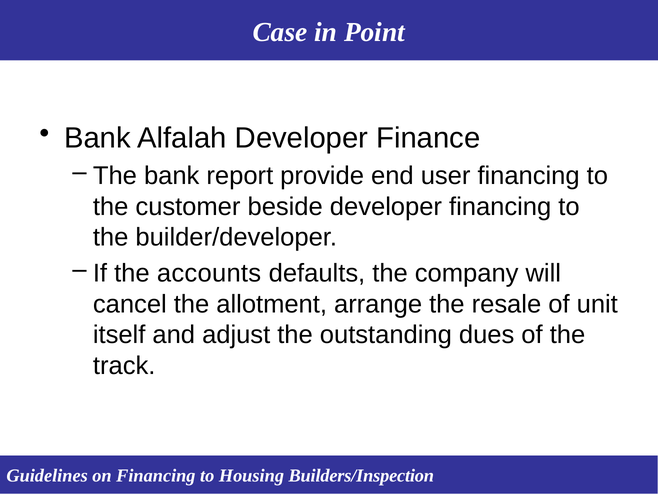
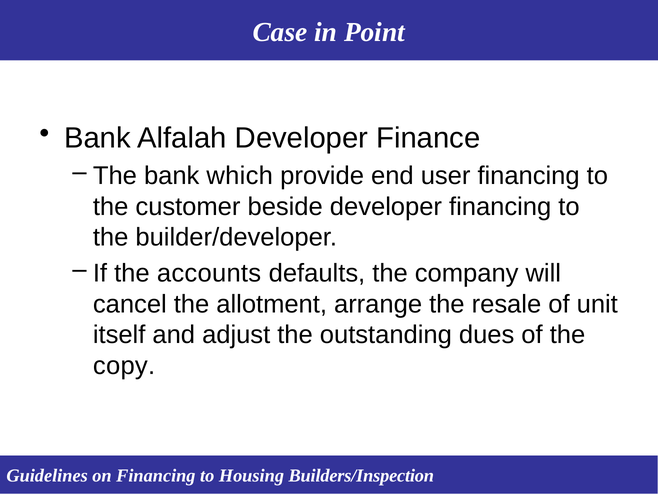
report: report -> which (240, 176)
track: track -> copy (124, 365)
